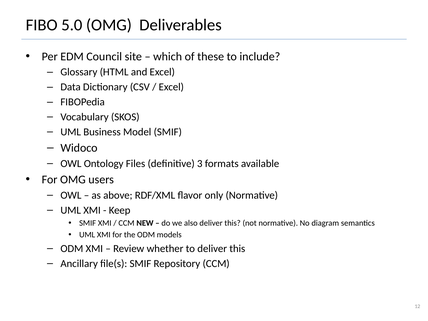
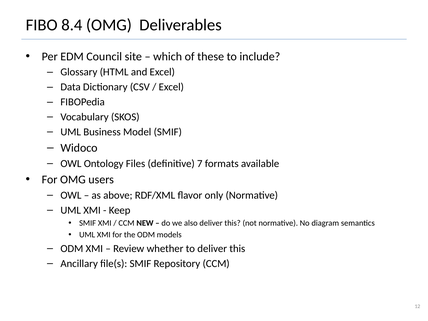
5.0: 5.0 -> 8.4 (72, 25)
3: 3 -> 7 (200, 164)
